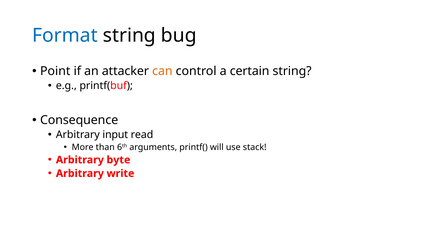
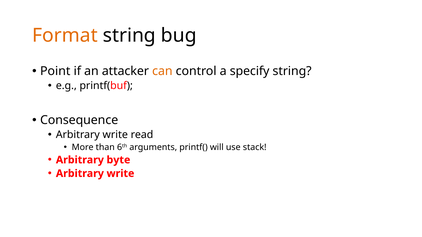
Format colour: blue -> orange (65, 35)
certain: certain -> specify (250, 71)
input: input -> write (115, 135)
